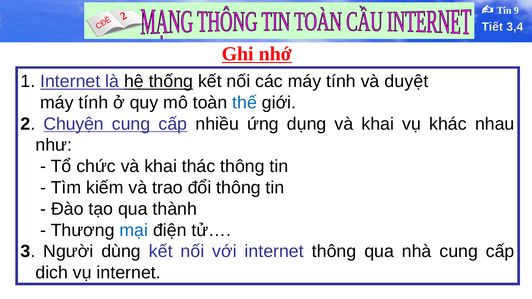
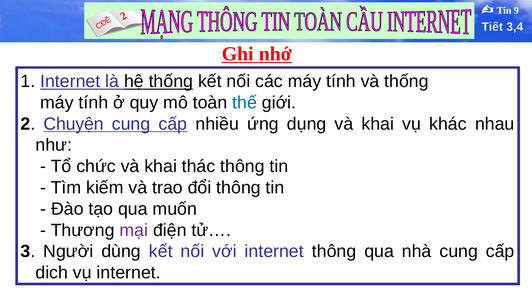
và duyệt: duyệt -> thống (407, 81)
thành: thành -> muốn (175, 209)
mại colour: blue -> purple (134, 230)
